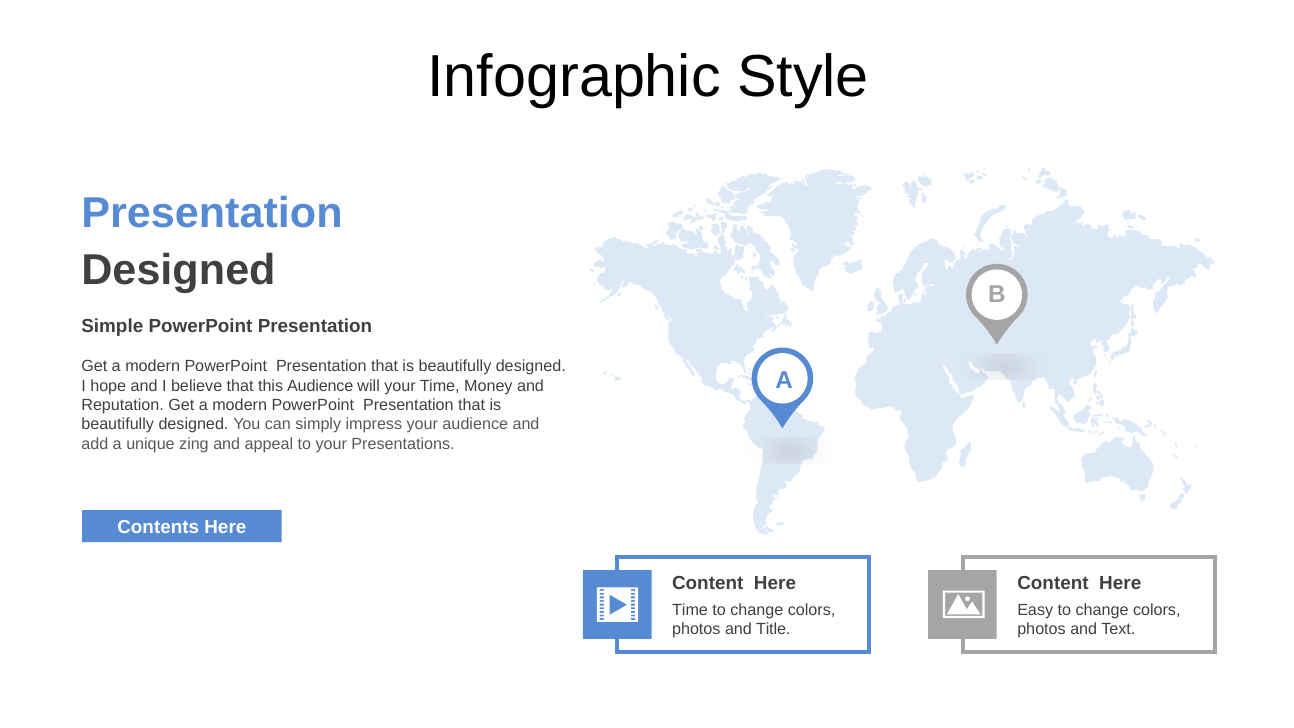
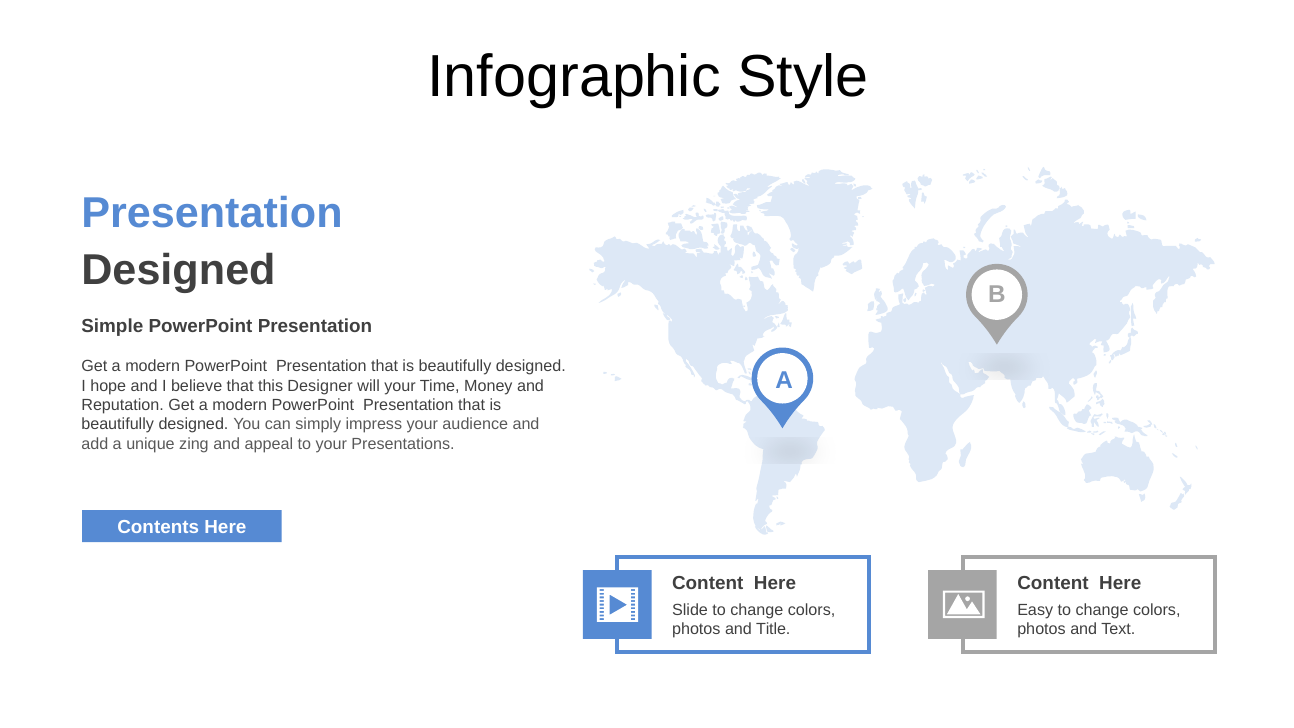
this Audience: Audience -> Designer (320, 386)
Time: Time -> Slide (690, 610)
